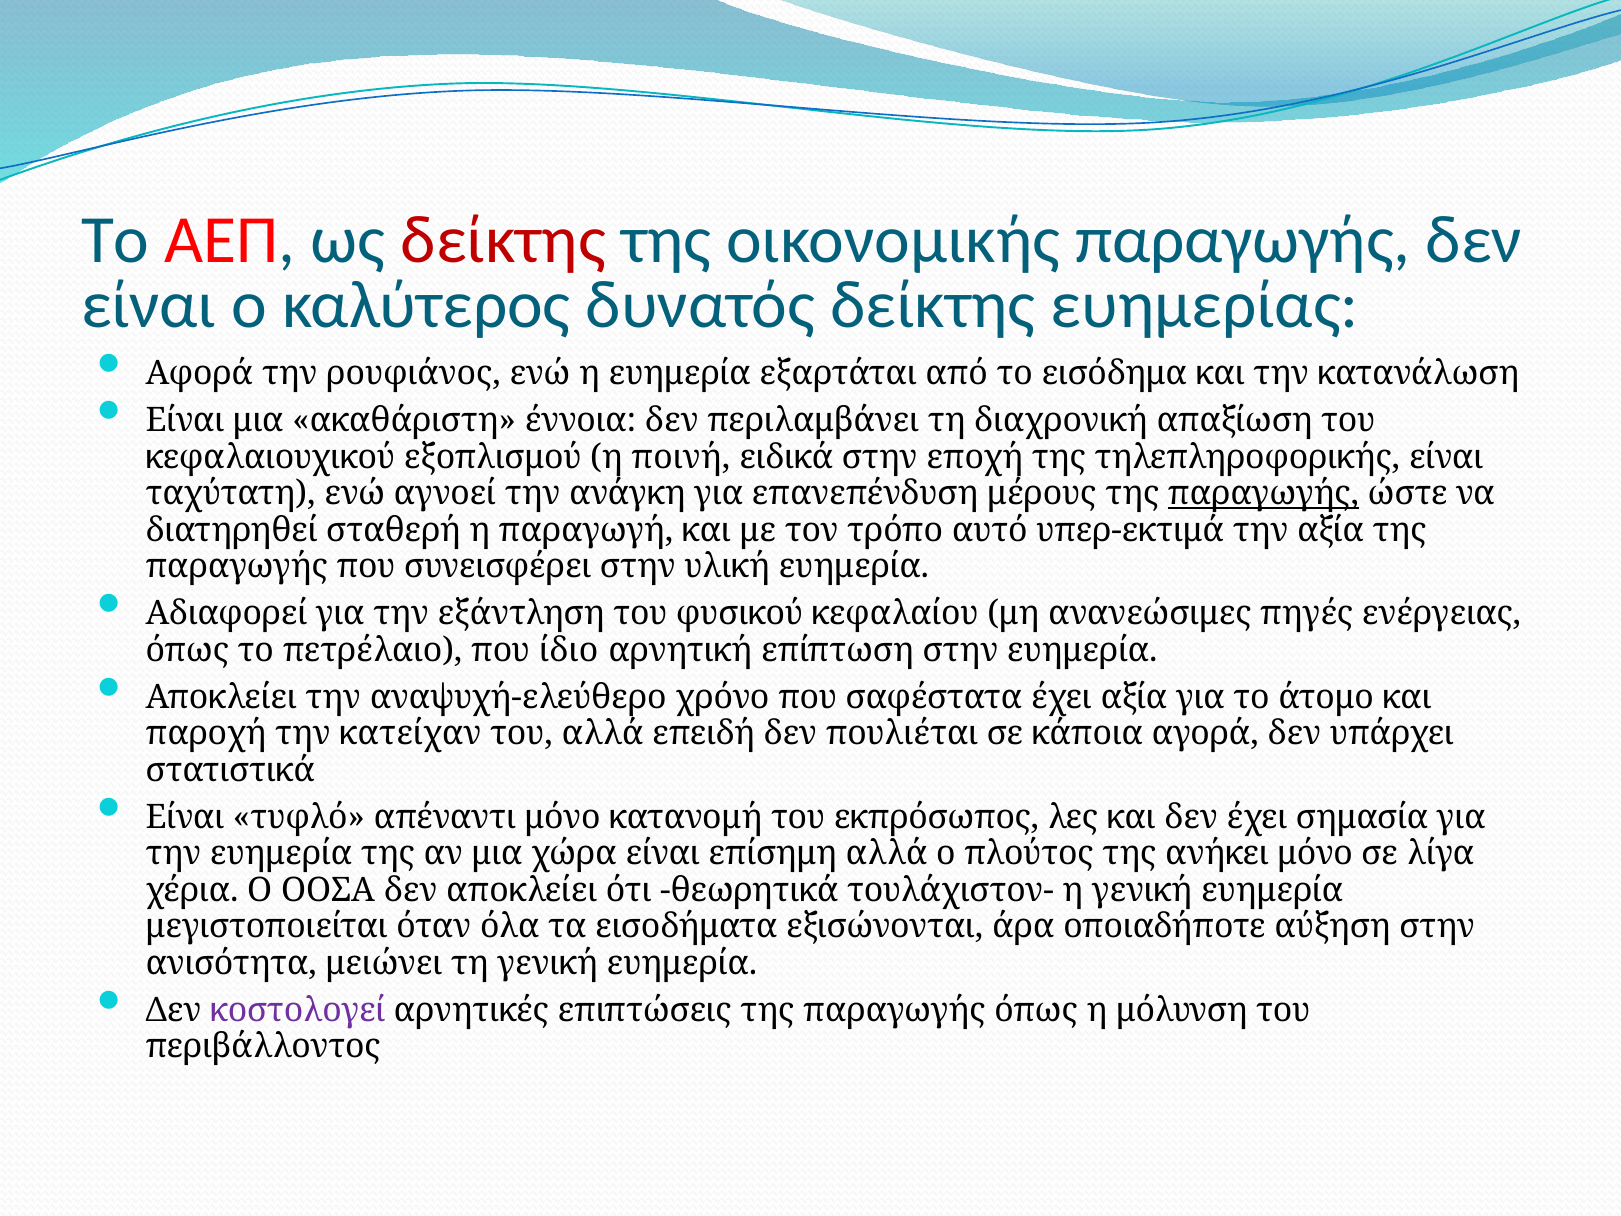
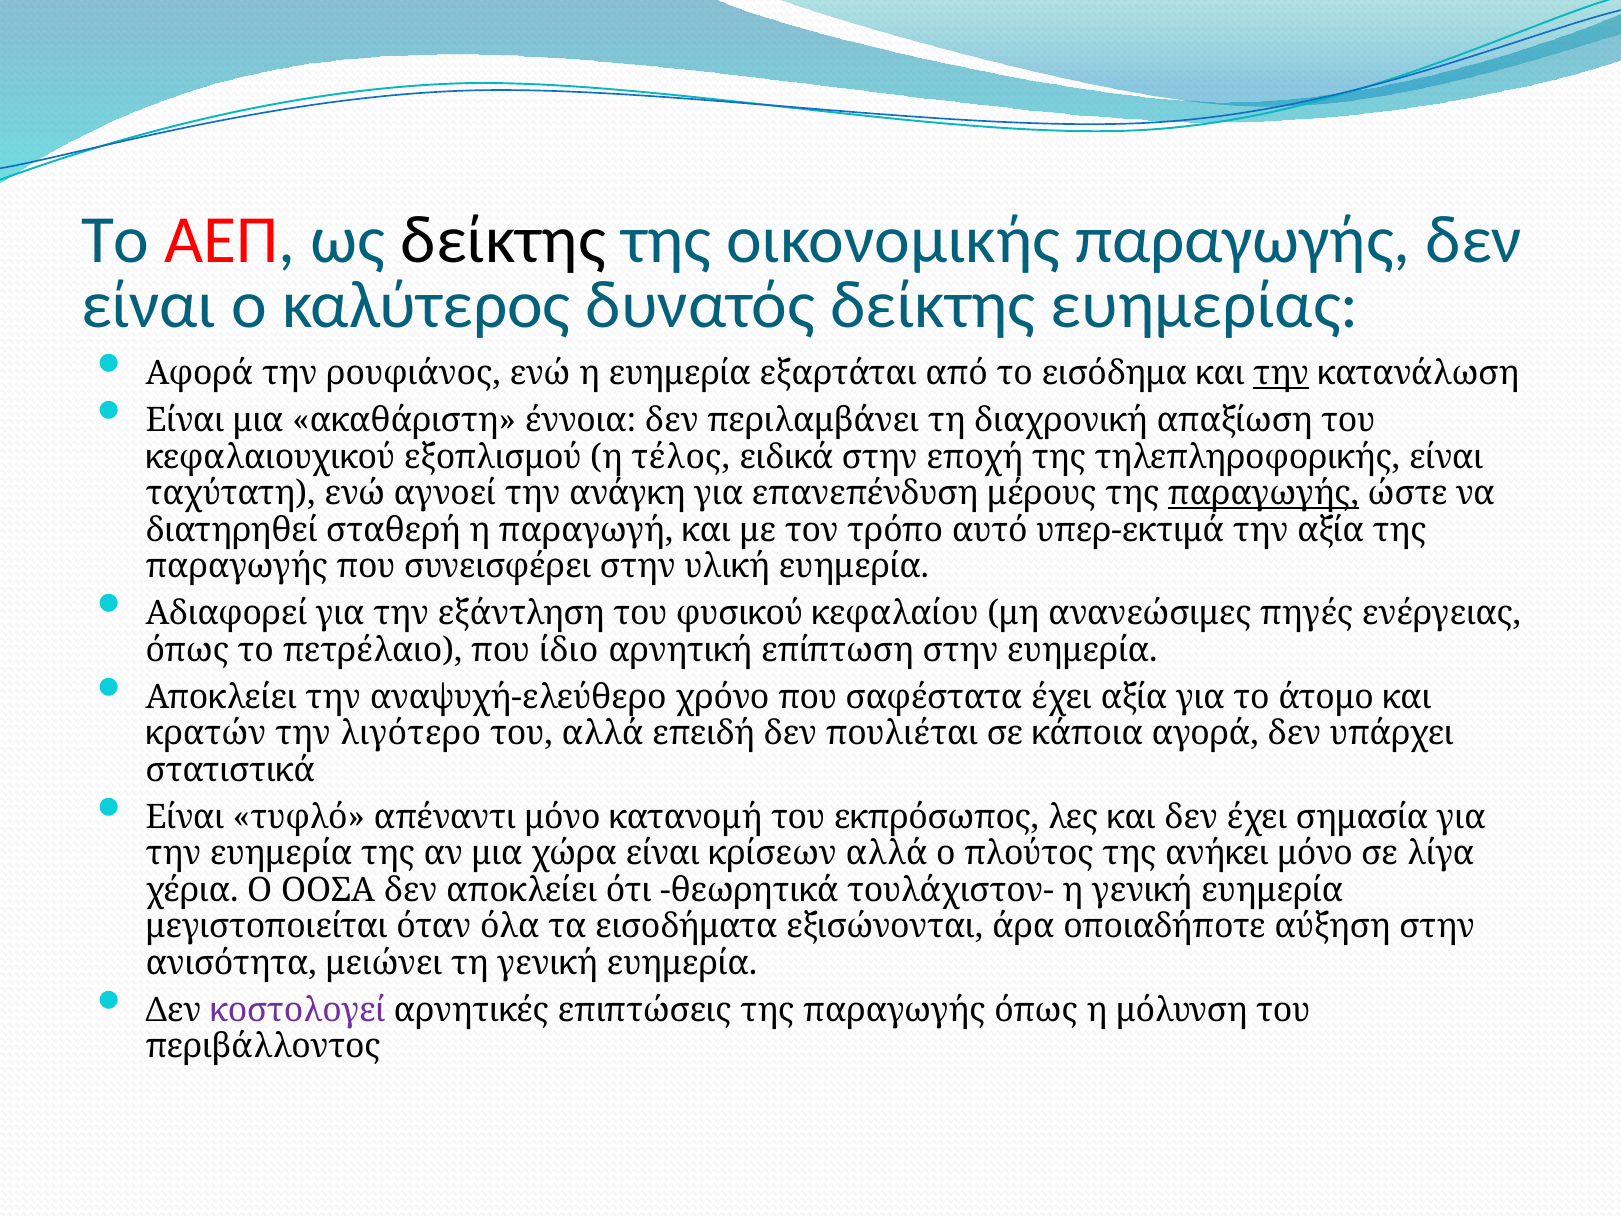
δείκτης colour: red -> black (503, 240)
την underline: none -> present (1281, 374)
ποινή: ποινή -> τέλος (681, 457)
παροχή: παροχή -> κρατών (206, 734)
κατείχαν: κατείχαν -> λιγότερο (410, 734)
επίσημη: επίσημη -> κρίσεων (773, 854)
